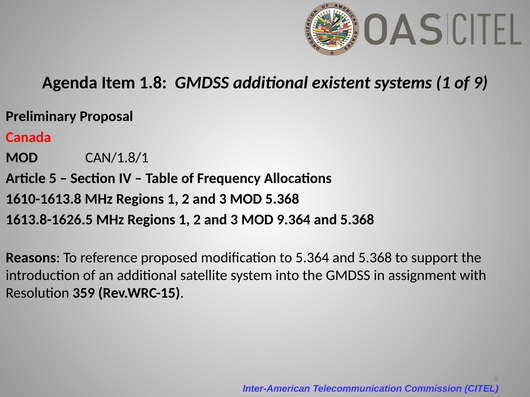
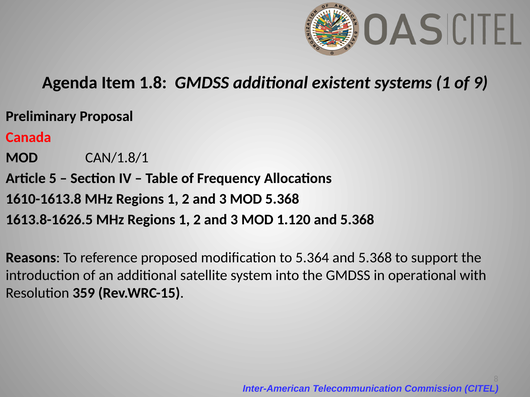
9.364: 9.364 -> 1.120 (294, 220)
assignment: assignment -> operational (422, 276)
